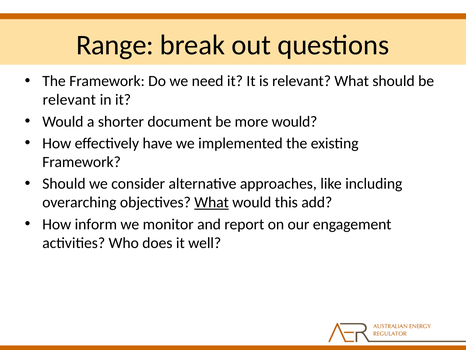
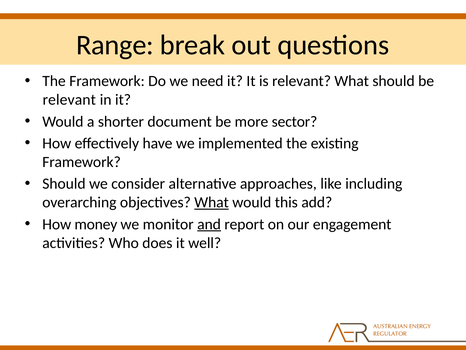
more would: would -> sector (295, 121)
inform: inform -> money (96, 224)
and underline: none -> present (209, 224)
